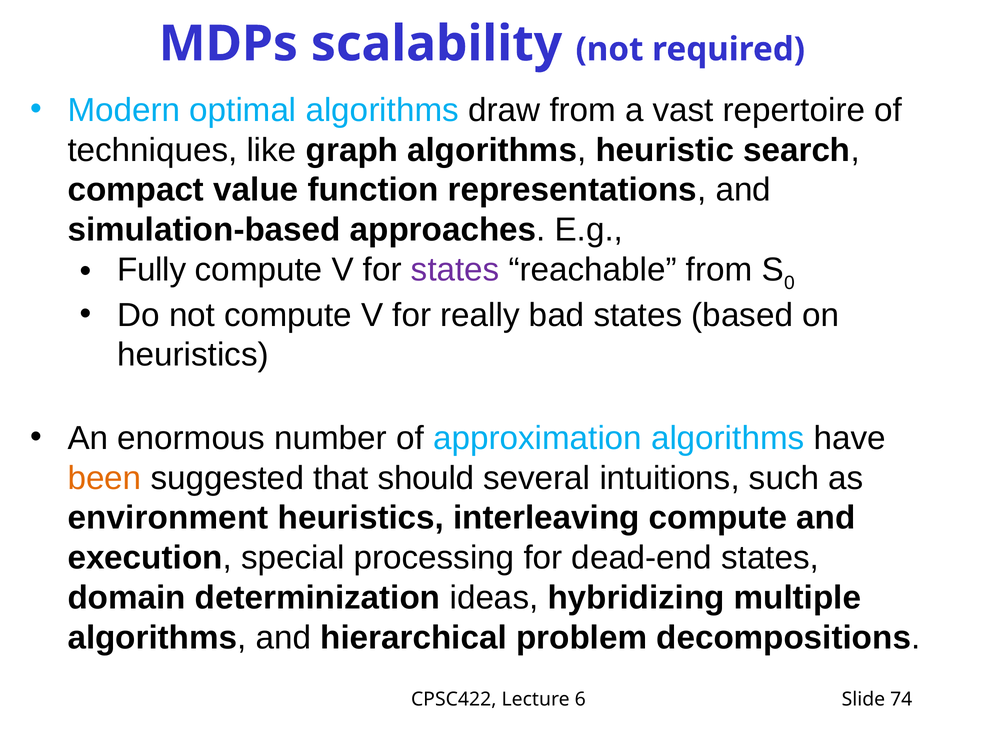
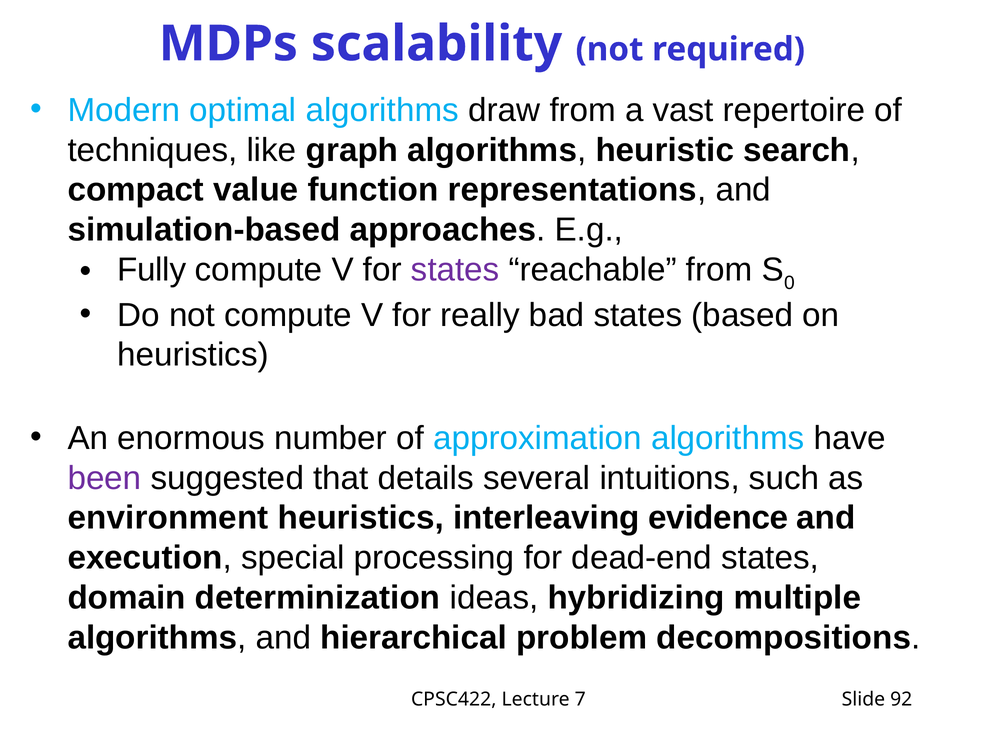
been colour: orange -> purple (104, 478)
should: should -> details (426, 478)
interleaving compute: compute -> evidence (718, 518)
6: 6 -> 7 (580, 699)
74: 74 -> 92 (901, 699)
